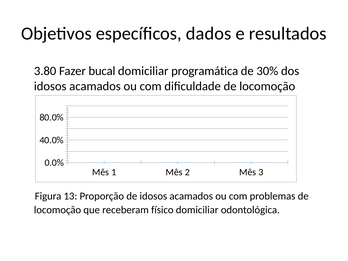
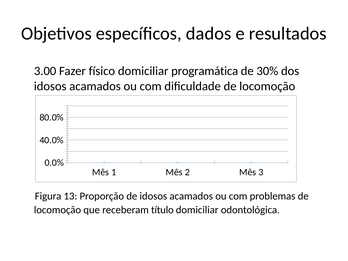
3.80: 3.80 -> 3.00 (45, 71)
bucal: bucal -> físico (102, 71)
físico: físico -> título (162, 210)
